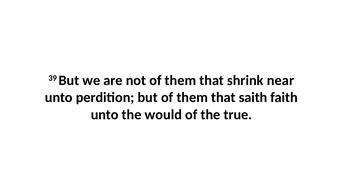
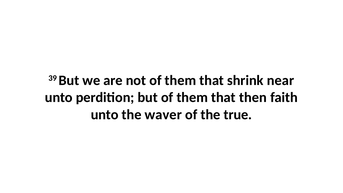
saith: saith -> then (253, 97)
would: would -> waver (163, 115)
